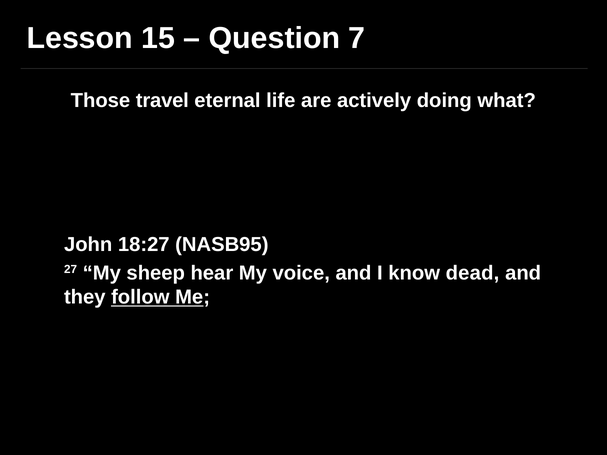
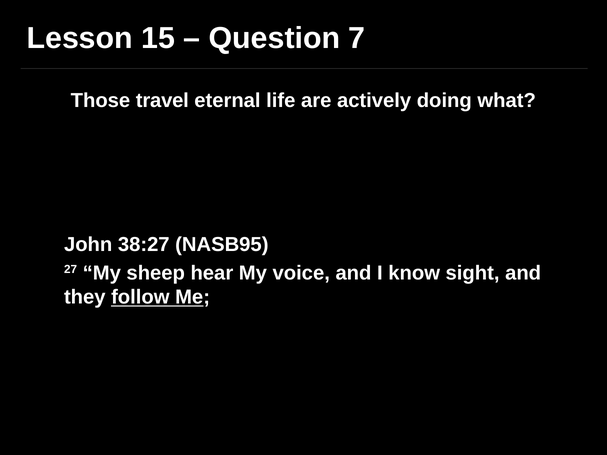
18:27: 18:27 -> 38:27 (144, 245)
dead: dead -> sight (473, 273)
